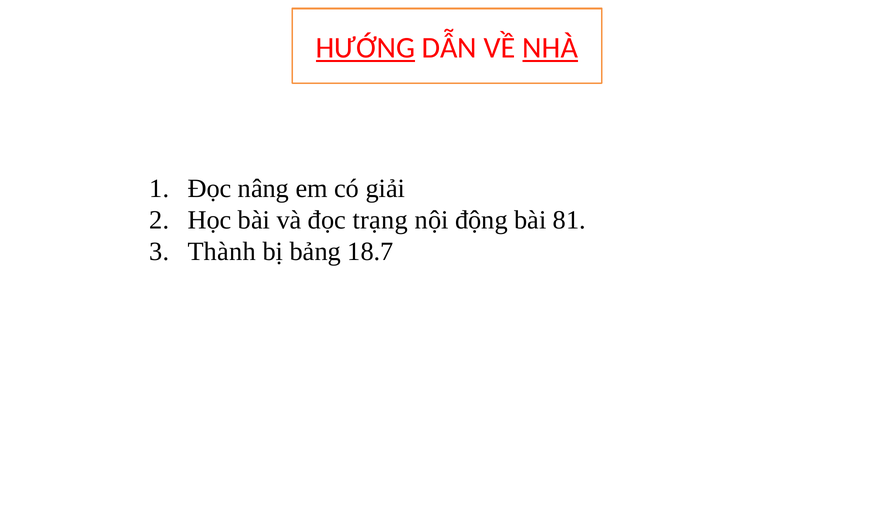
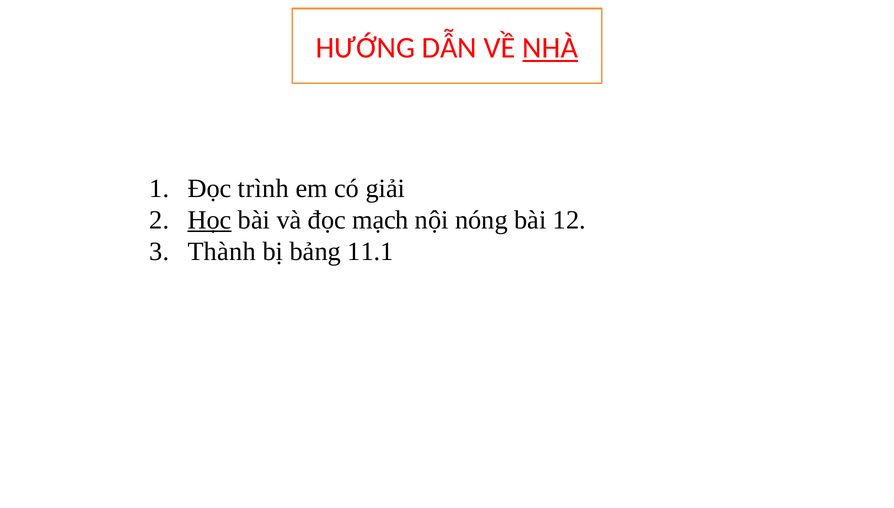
HƯỚNG underline: present -> none (366, 48)
nâng: nâng -> trình (263, 188)
Học underline: none -> present (209, 220)
trạng: trạng -> mạch (381, 220)
động: động -> nóng (481, 220)
81: 81 -> 12 (569, 220)
18.7: 18.7 -> 11.1 (370, 252)
